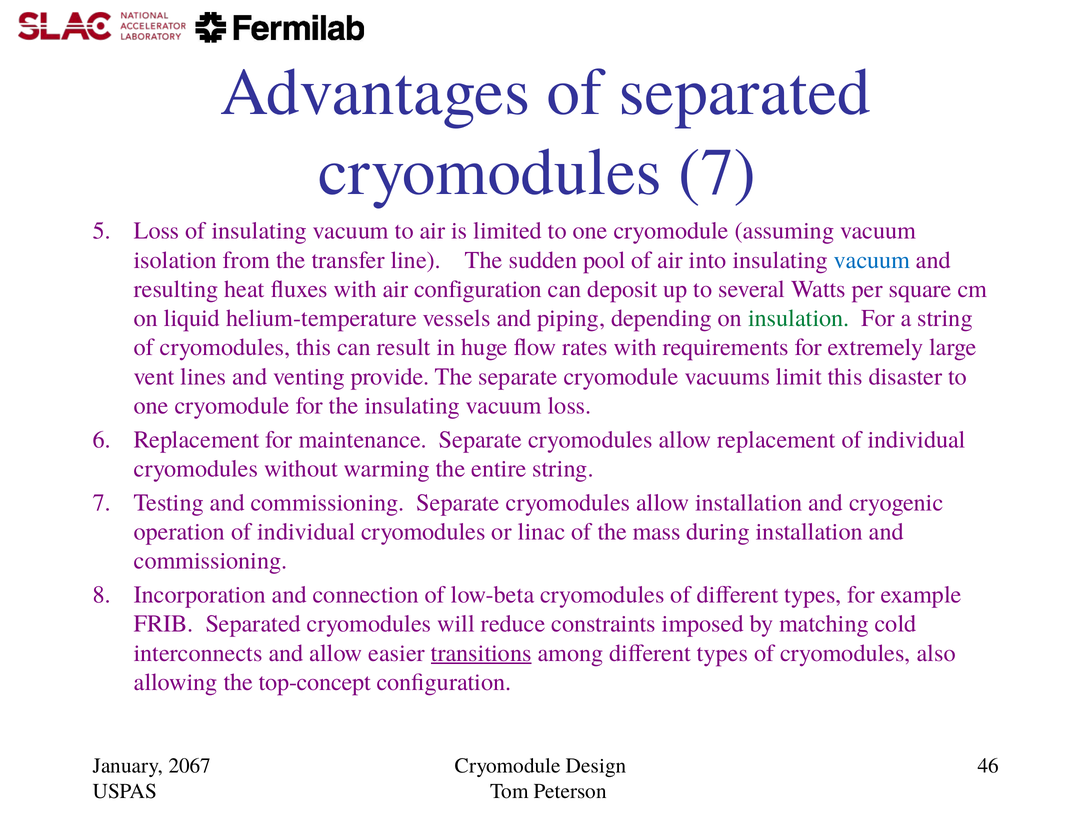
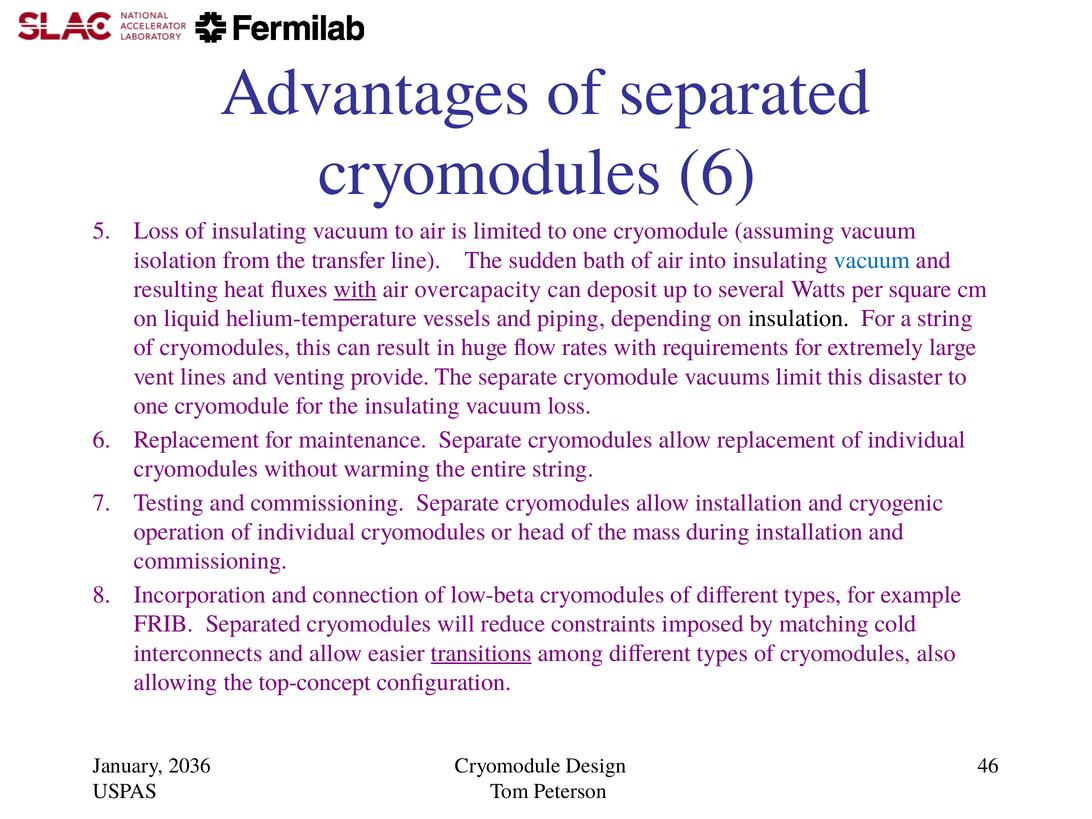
cryomodules 7: 7 -> 6 (717, 172)
pool: pool -> bath (604, 260)
with underline: none -> present (355, 289)
air configuration: configuration -> overcapacity (478, 289)
insulation colour: green -> black (799, 318)
linac: linac -> head (541, 532)
2067: 2067 -> 2036 (190, 766)
